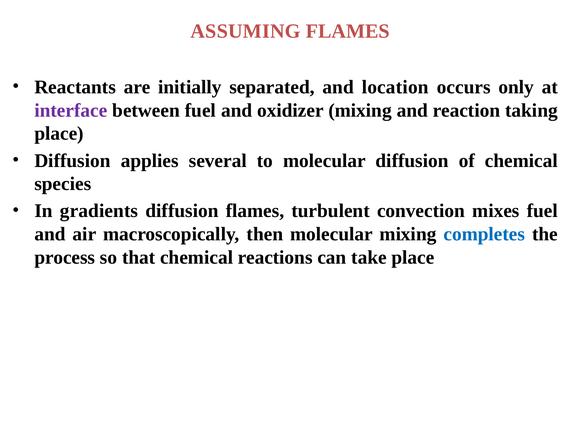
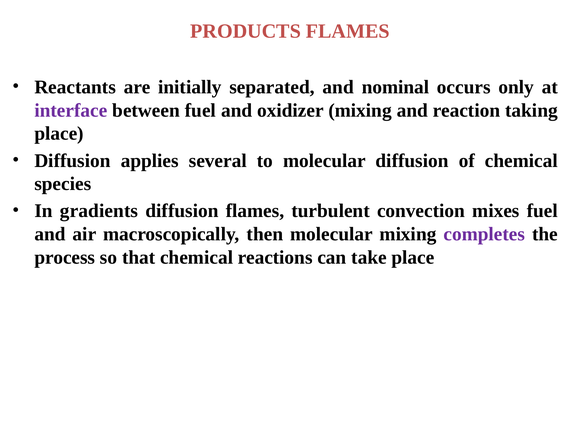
ASSUMING: ASSUMING -> PRODUCTS (246, 31)
location: location -> nominal (395, 87)
completes colour: blue -> purple (484, 234)
